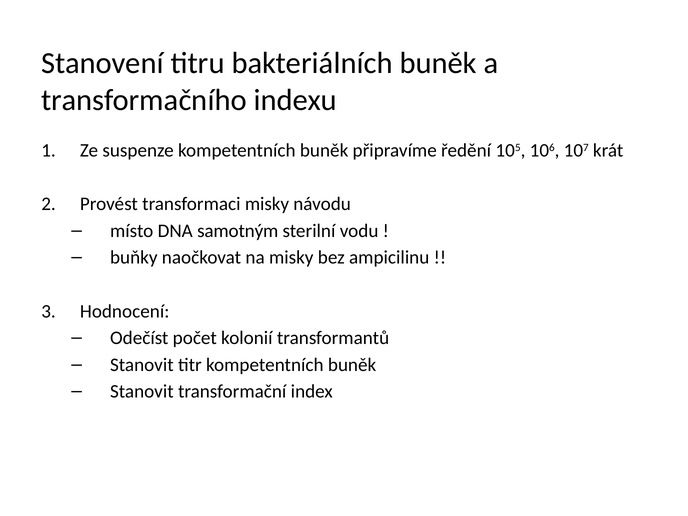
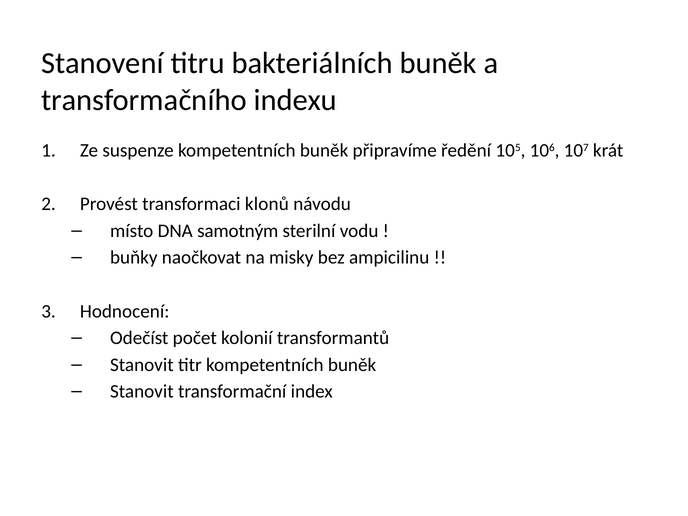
transformaci misky: misky -> klonů (267, 204)
